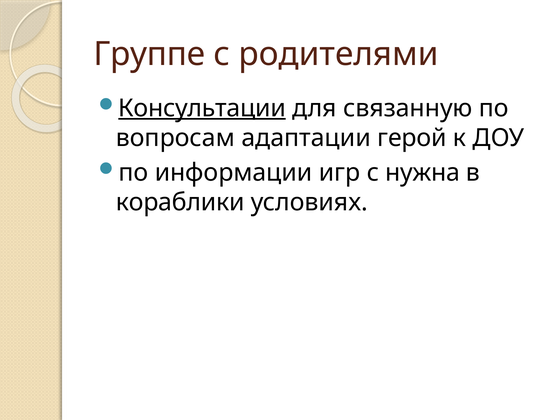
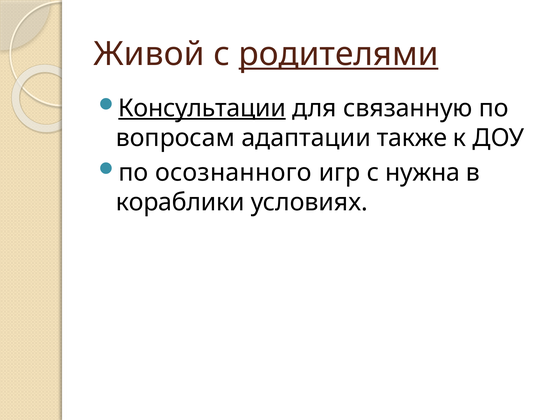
Группе: Группе -> Живой (149, 54)
родителями underline: none -> present (339, 54)
герой: герой -> также (412, 138)
информации: информации -> осознанного (233, 173)
